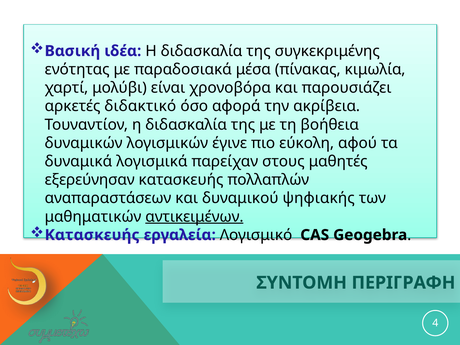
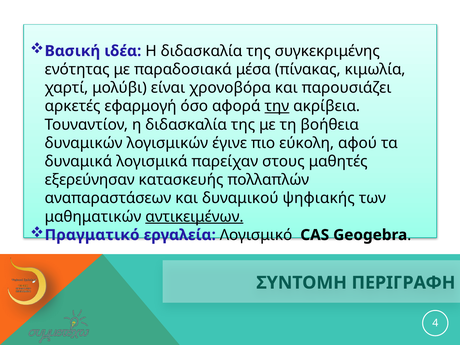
διδακτικό: διδακτικό -> εφαρμογή (140, 106)
την underline: none -> present (277, 106)
Κατασκευής: Κατασκευής -> Πραγματικό (92, 235)
